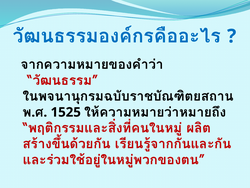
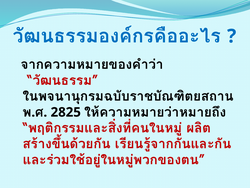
1525: 1525 -> 2825 (66, 112)
